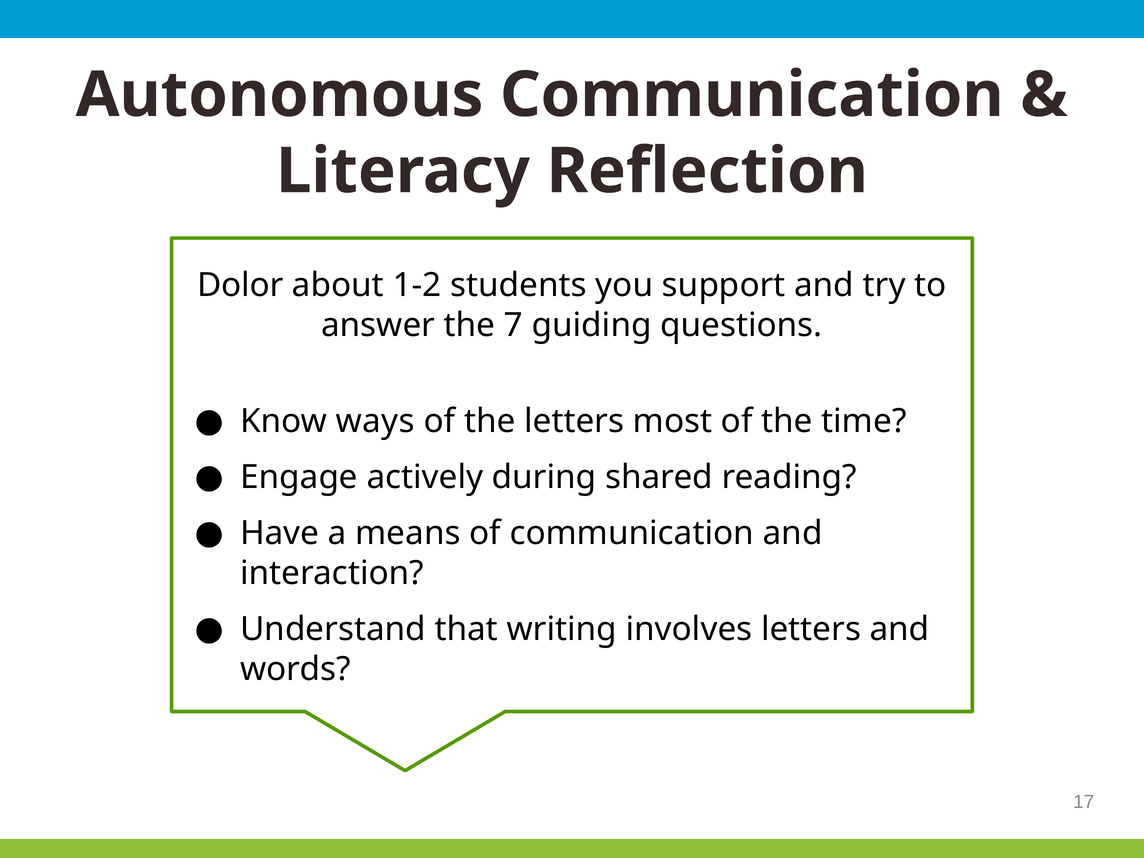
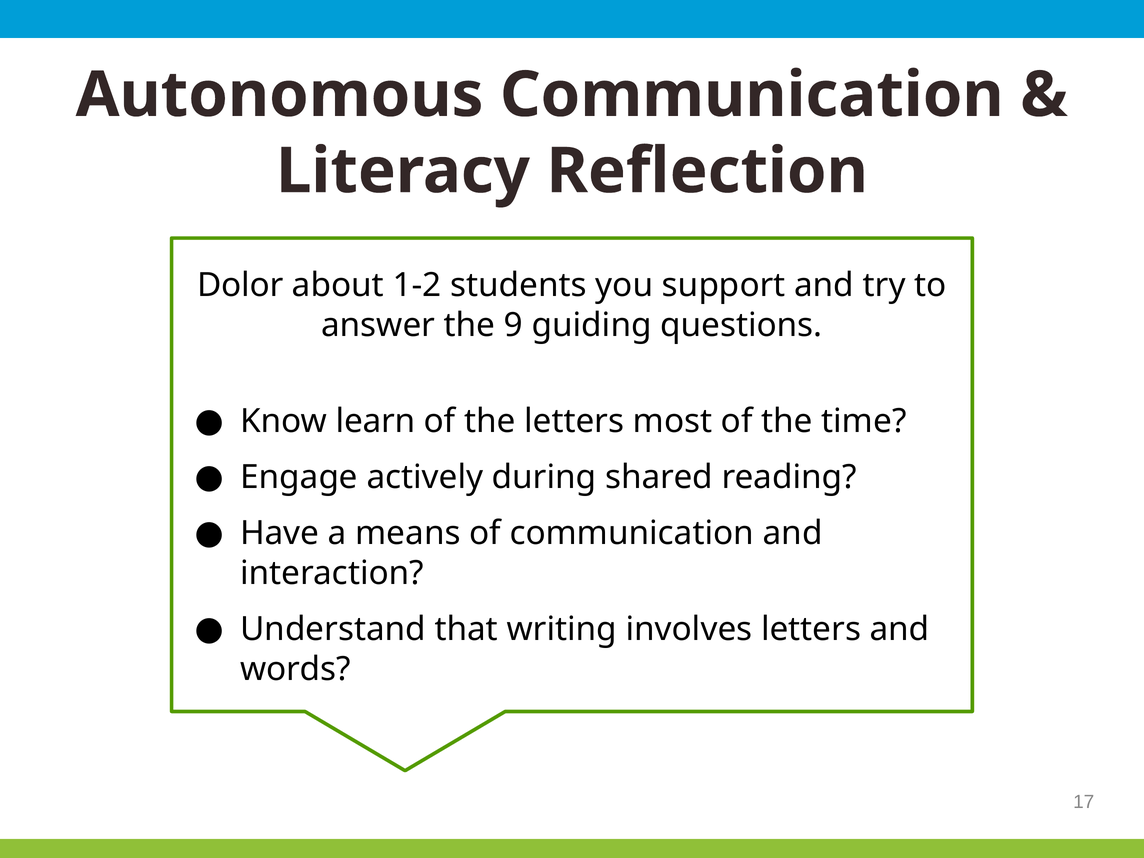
7: 7 -> 9 (513, 325)
ways: ways -> learn (376, 421)
